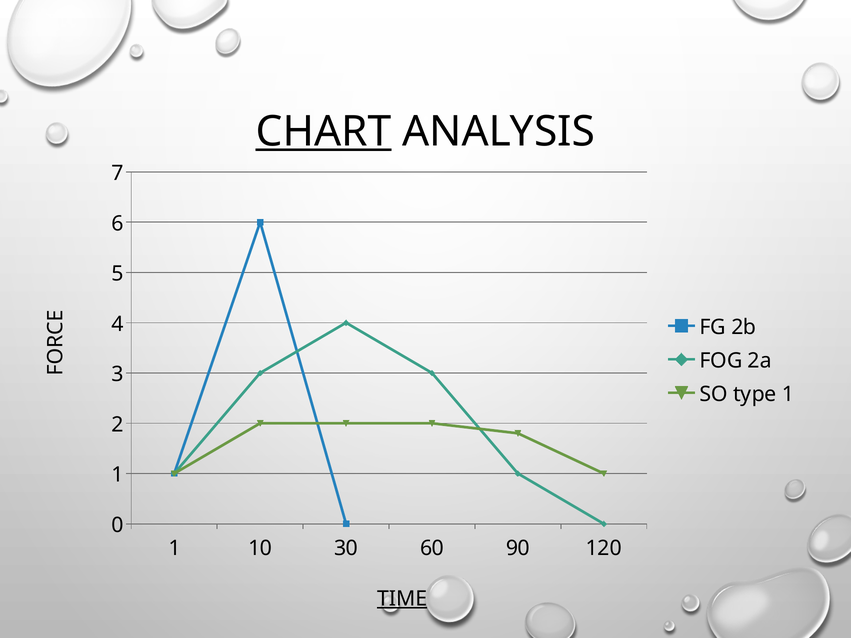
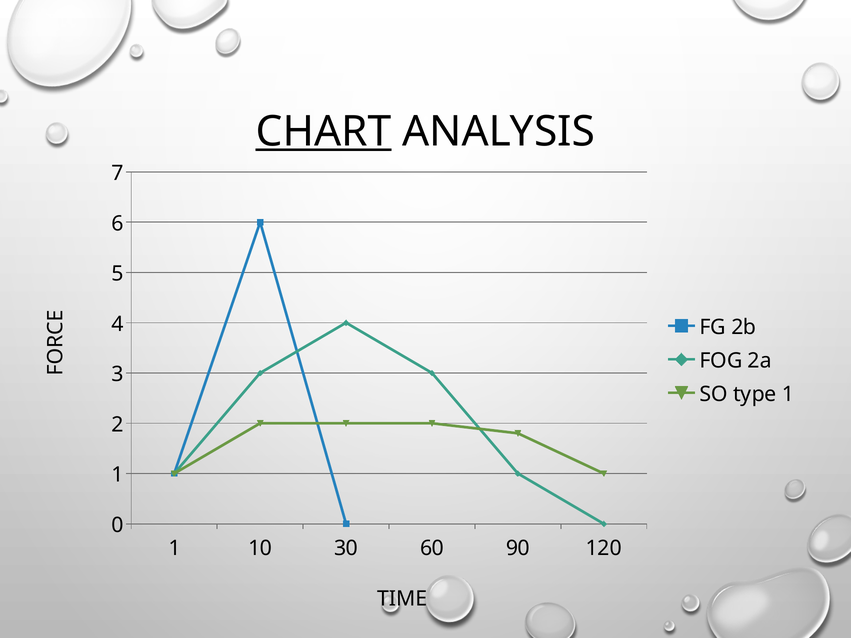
TIME underline: present -> none (402, 599)
